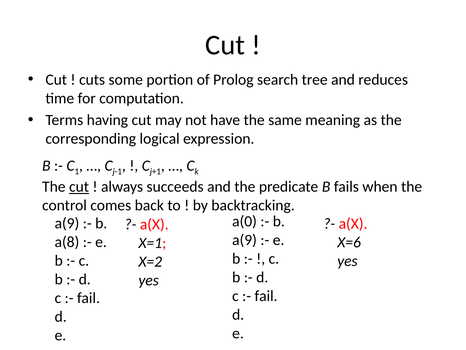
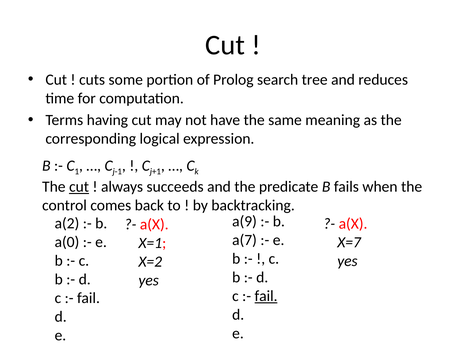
a(0: a(0 -> a(9 (244, 221)
a(9: a(9 -> a(2 (67, 223)
a(9: a(9 -> a(7 (244, 240)
a(8: a(8 -> a(0 (67, 242)
X=6: X=6 -> X=7 (349, 242)
fail underline: none -> present (266, 296)
